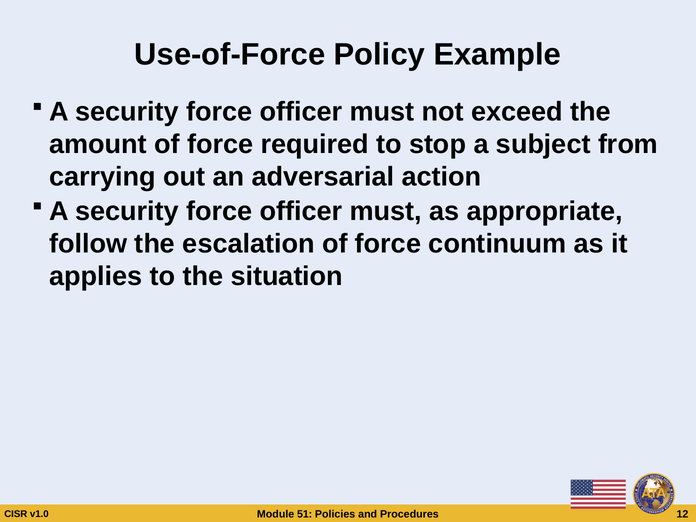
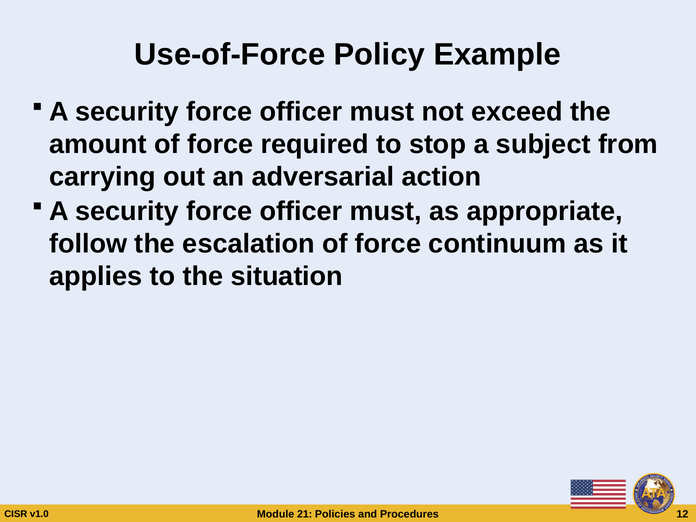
51: 51 -> 21 (305, 514)
